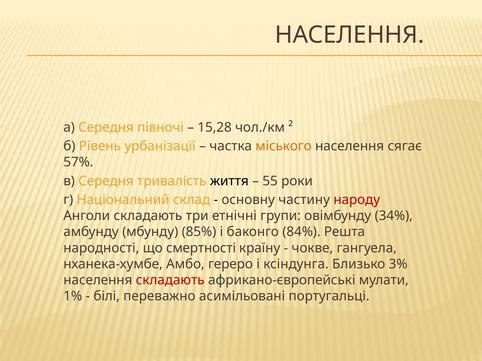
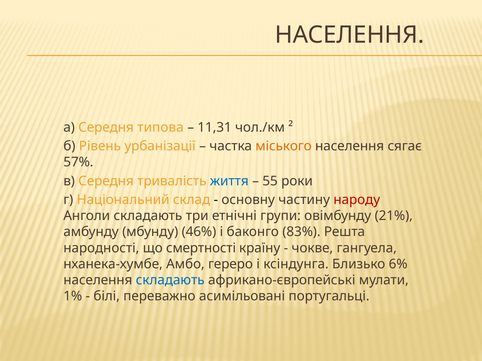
півночі: півночі -> типова (160, 128)
15,28: 15,28 -> 11,31 (215, 128)
життя colour: black -> blue (229, 181)
34%: 34% -> 21% (394, 216)
85%: 85% -> 46% (199, 232)
84%: 84% -> 83% (301, 232)
3%: 3% -> 6% (398, 264)
складають colour: red -> blue (170, 280)
